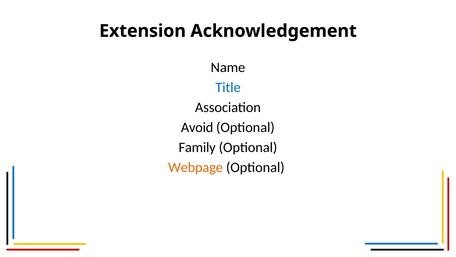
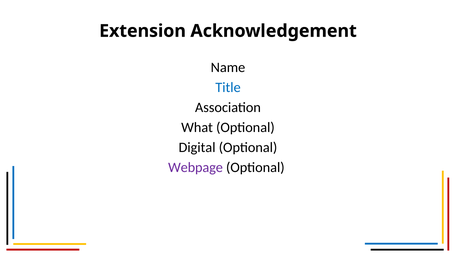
Avoid: Avoid -> What (197, 127)
Family: Family -> Digital (197, 147)
Webpage colour: orange -> purple (196, 167)
